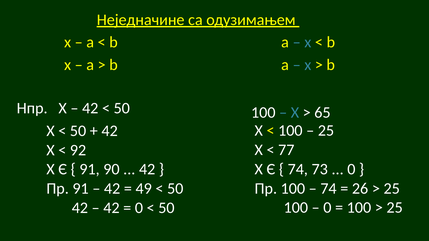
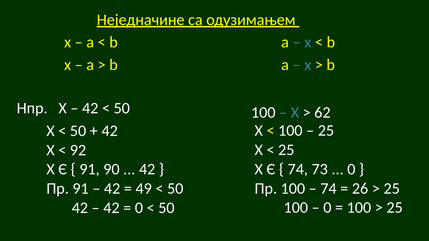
65: 65 -> 62 (322, 113)
77: 77 -> 25 (286, 150)
